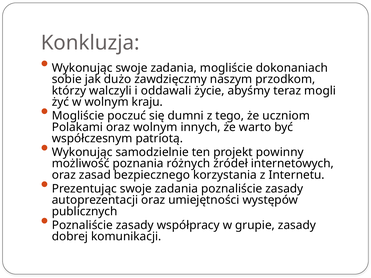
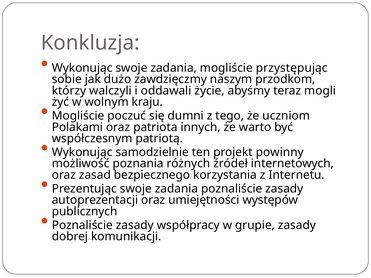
dokonaniach: dokonaniach -> przystępując (292, 68)
oraz wolnym: wolnym -> patriota (155, 127)
